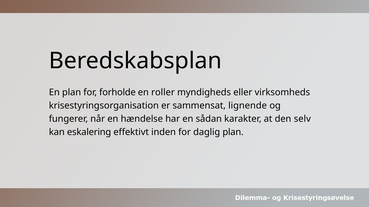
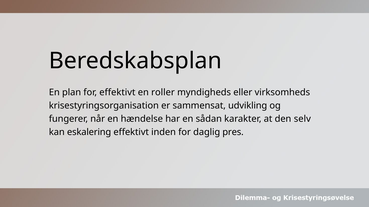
for forholde: forholde -> effektivt (117, 93)
lignende: lignende -> udvikling (248, 106)
daglig plan: plan -> pres (233, 132)
